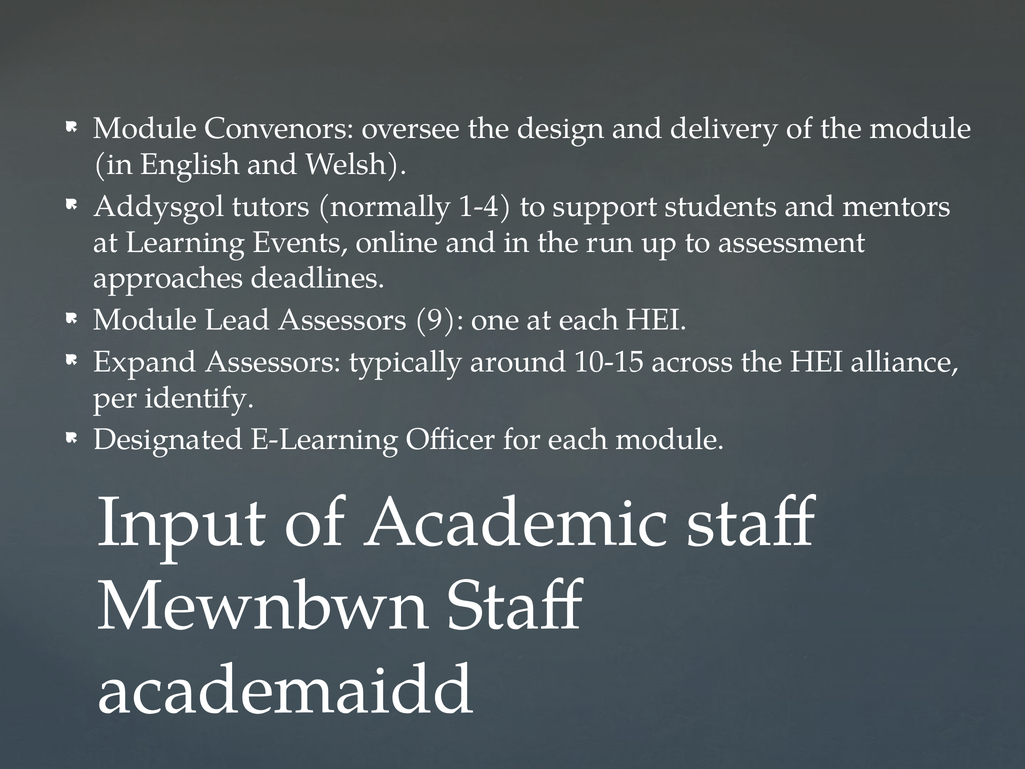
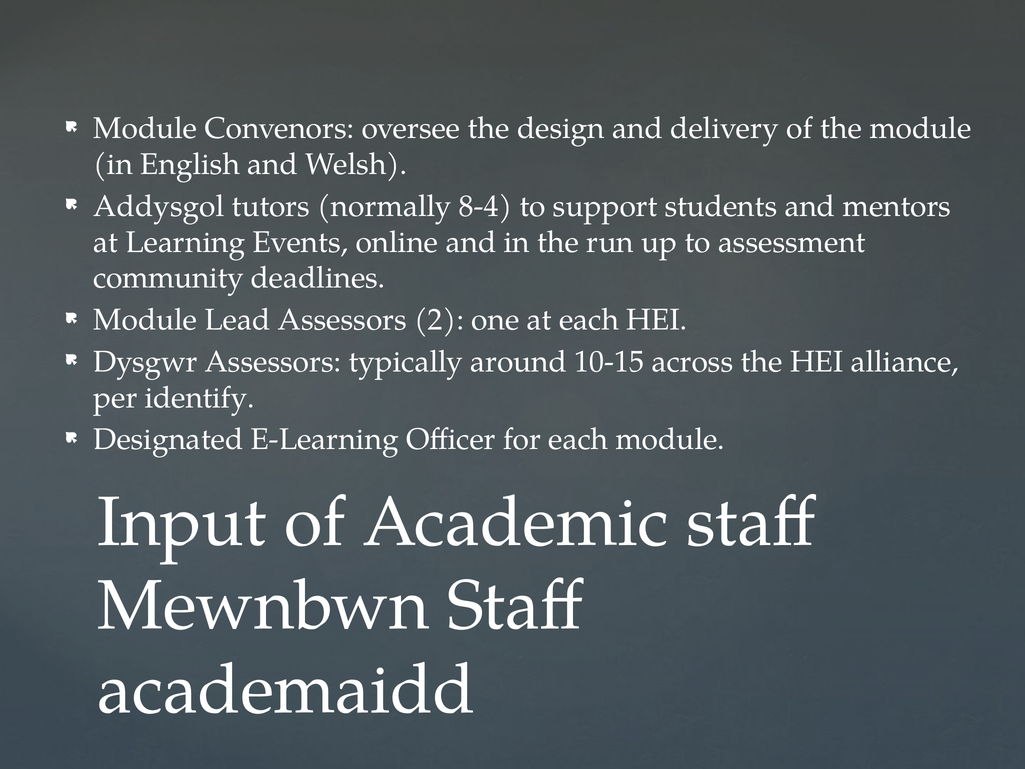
1-4: 1-4 -> 8-4 (486, 206)
approaches: approaches -> community (168, 278)
9: 9 -> 2 (439, 320)
Expand: Expand -> Dysgwr (145, 362)
